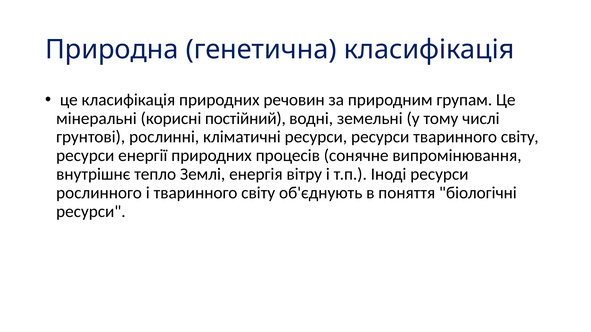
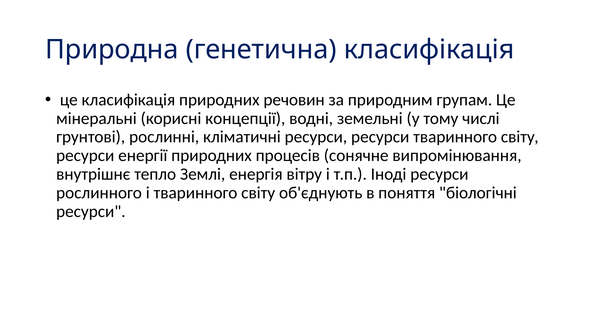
постійний: постійний -> концепції (245, 119)
